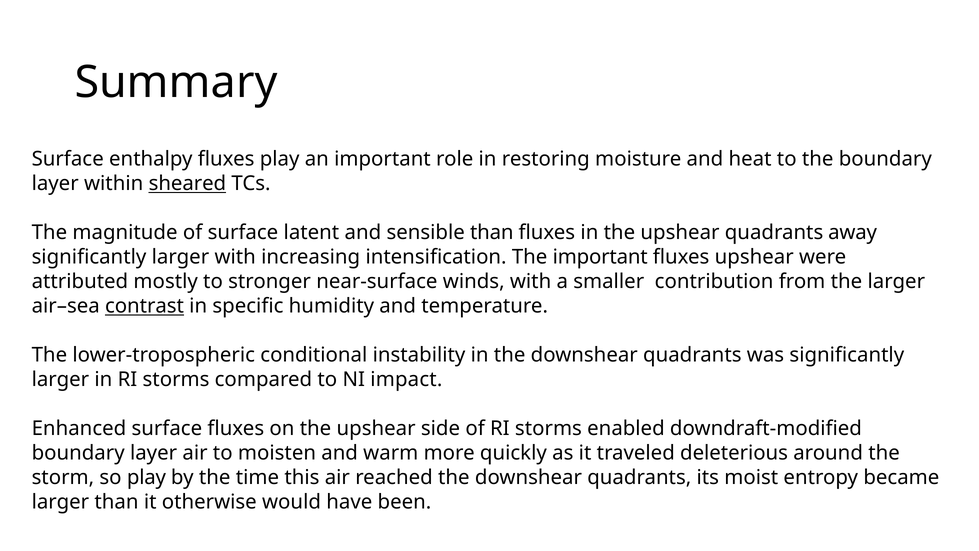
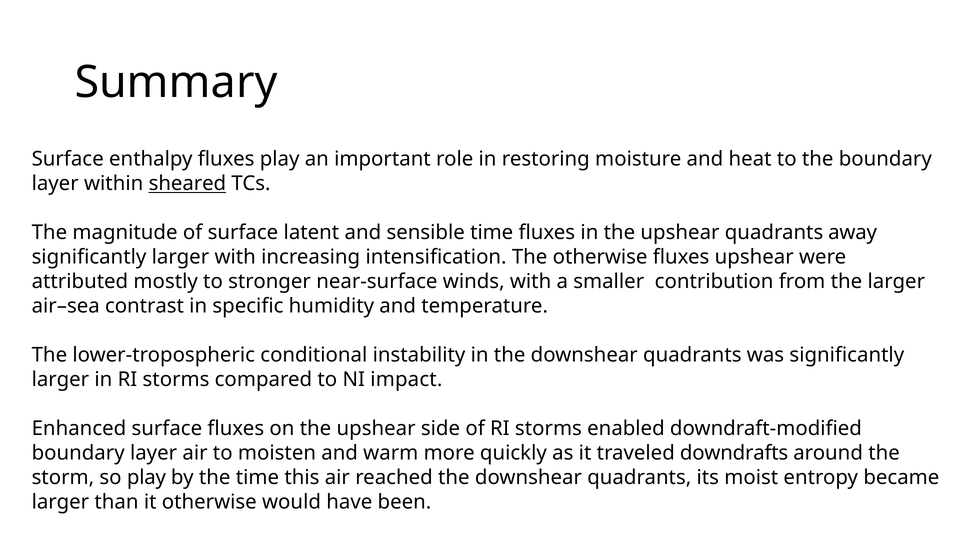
sensible than: than -> time (492, 233)
The important: important -> otherwise (600, 257)
contrast underline: present -> none (144, 306)
deleterious: deleterious -> downdrafts (734, 453)
